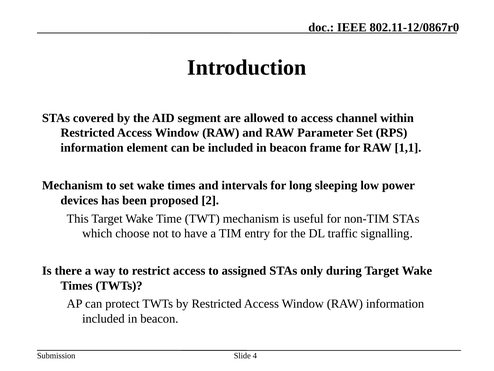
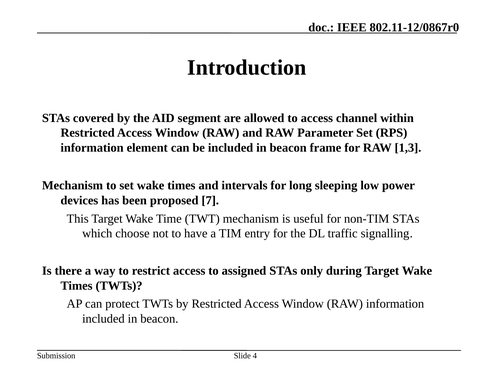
1,1: 1,1 -> 1,3 (408, 147)
2: 2 -> 7 (210, 200)
